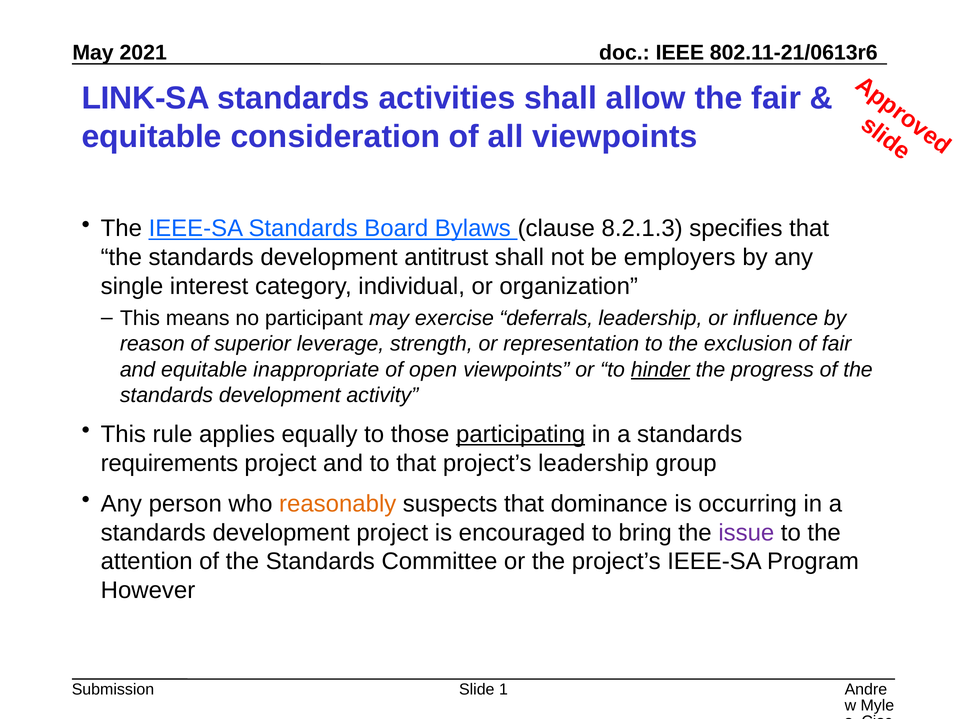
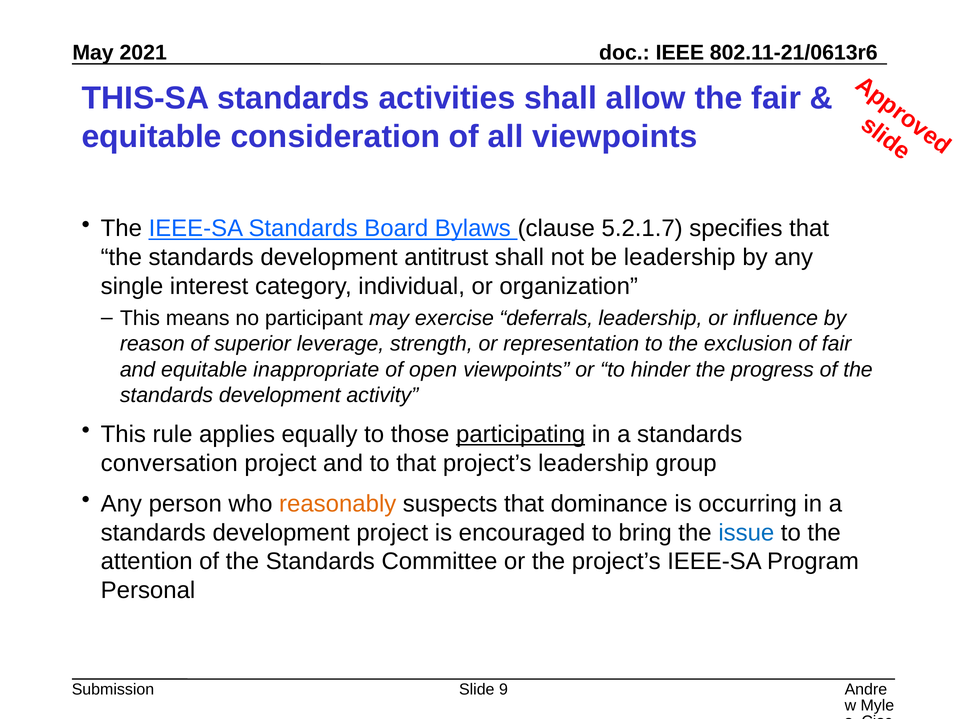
LINK-SA: LINK-SA -> THIS-SA (145, 98)
8.2.1.3: 8.2.1.3 -> 5.2.1.7 (642, 229)
be employers: employers -> leadership (680, 257)
hinder underline: present -> none (660, 370)
requirements: requirements -> conversation (169, 463)
issue colour: purple -> blue (746, 533)
However: However -> Personal (148, 590)
1: 1 -> 9 (503, 690)
